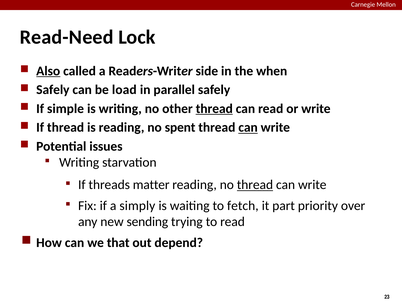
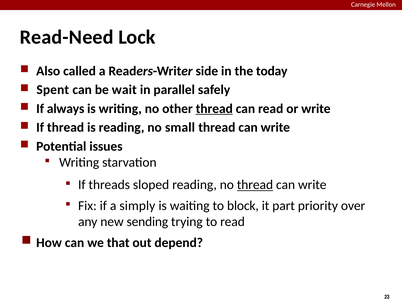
Also underline: present -> none (48, 71)
when: when -> today (272, 71)
Safely: Safely -> Spent (53, 90)
load: load -> wait (124, 90)
simple: simple -> always (66, 108)
spent: spent -> small (180, 127)
can underline: present -> none (248, 127)
matter: matter -> sloped (151, 185)
fetch: fetch -> block (243, 205)
